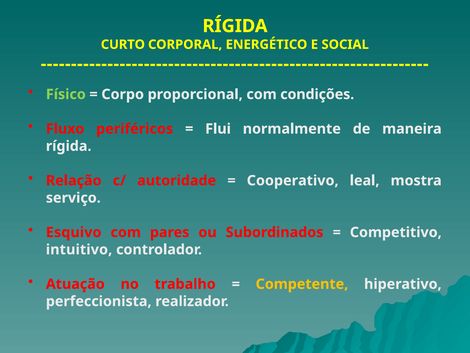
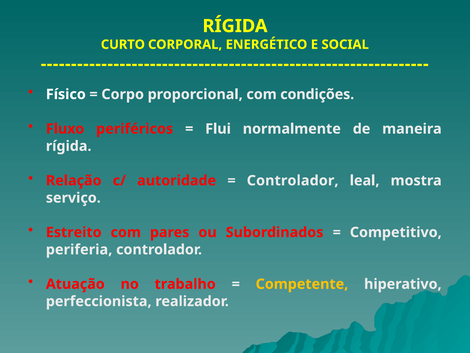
Físico colour: light green -> white (66, 94)
Cooperativo: Cooperativo -> Controlador (293, 180)
Esquivo: Esquivo -> Estreito (74, 232)
intuitivo: intuitivo -> periferia (79, 249)
